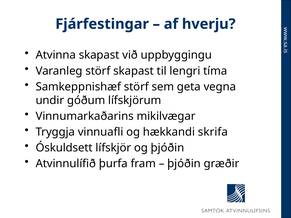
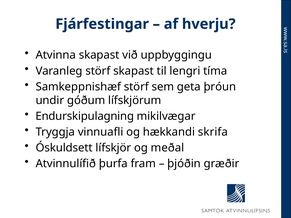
vegna: vegna -> þróun (220, 87)
Vinnumarkaðarins: Vinnumarkaðarins -> Endurskipulagning (85, 116)
og þjóðin: þjóðin -> meðal (168, 148)
